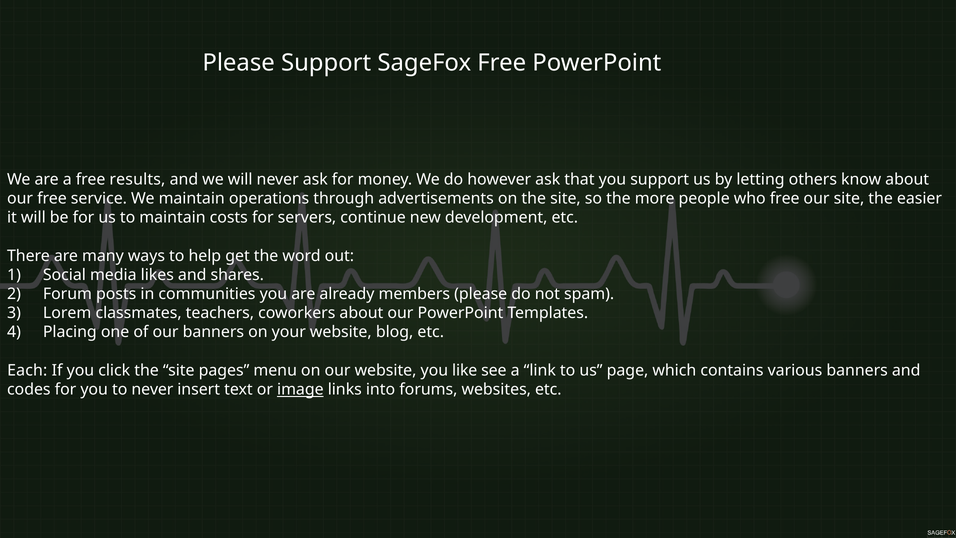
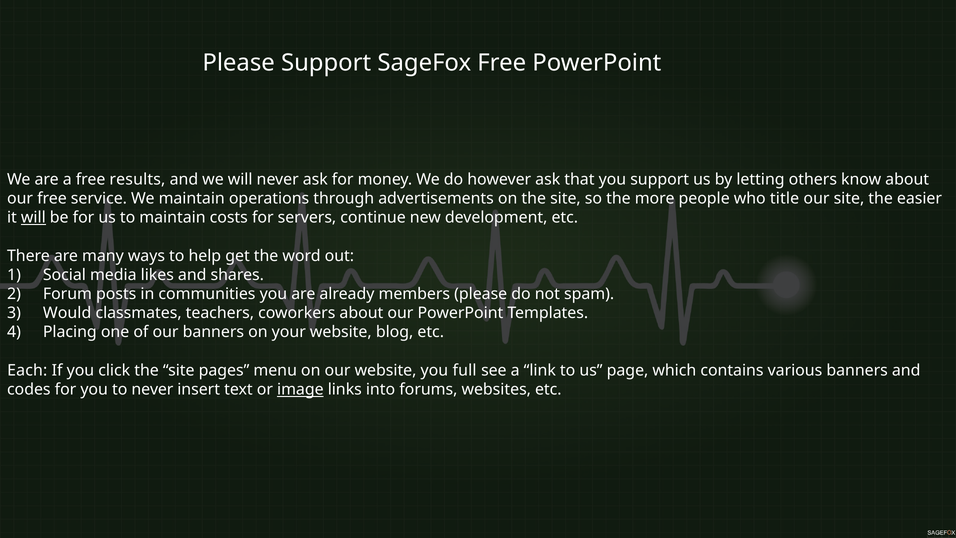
who free: free -> title (785, 198)
will underline: none -> present (33, 217)
Lorem: Lorem -> Would (67, 313)
like: like -> full (465, 370)
